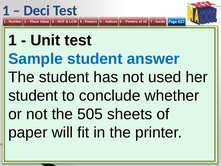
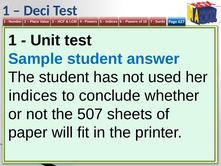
student: student -> indices (33, 96)
505: 505 -> 507 (90, 114)
